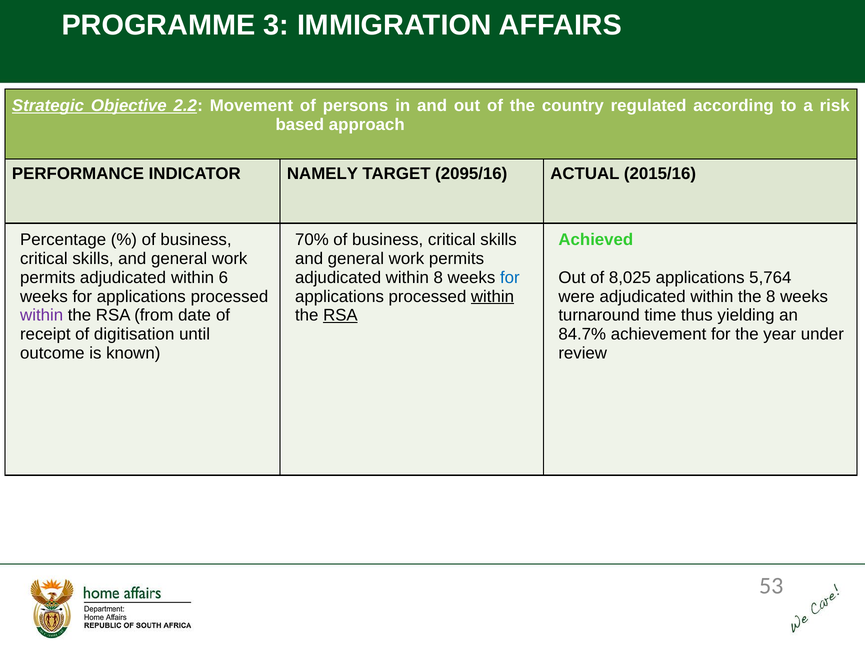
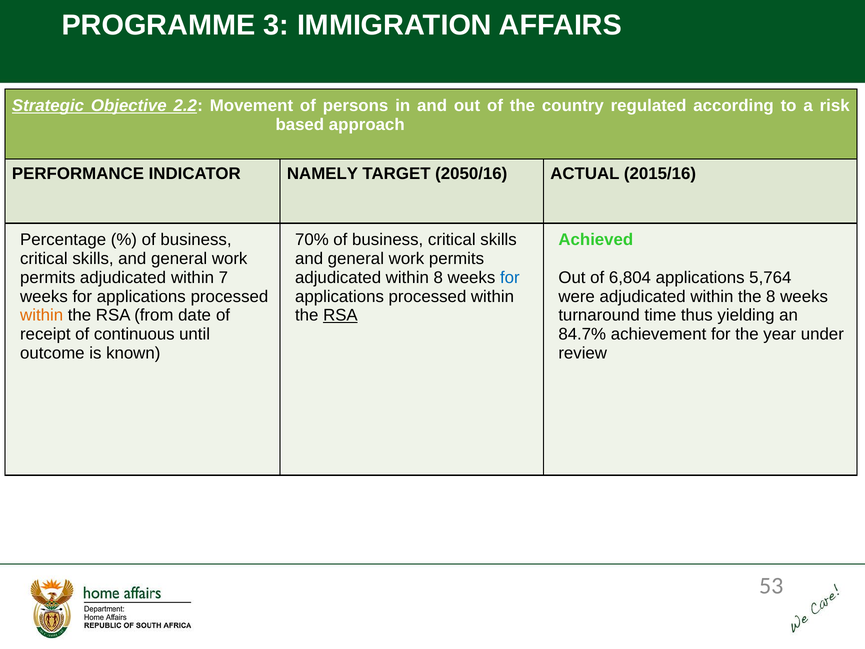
2095/16: 2095/16 -> 2050/16 (471, 174)
6: 6 -> 7 (223, 277)
8,025: 8,025 -> 6,804 (630, 277)
within underline: present -> none (492, 296)
within colour: purple -> orange (42, 315)
digitisation: digitisation -> continuous (134, 334)
